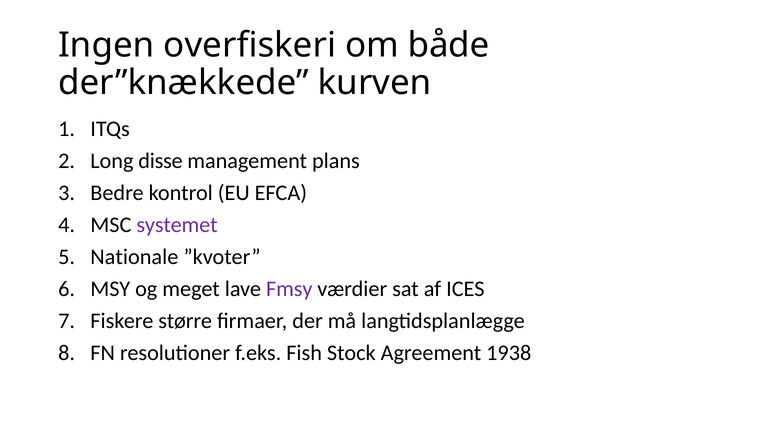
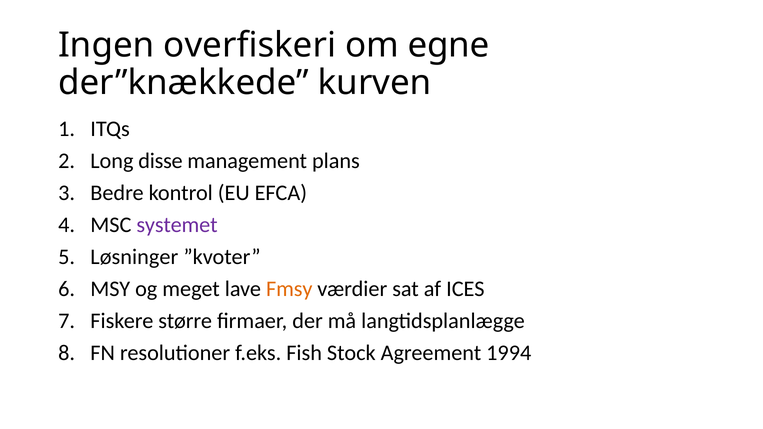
både: både -> egne (449, 45)
Nationale: Nationale -> Løsninger (134, 257)
Fmsy colour: purple -> orange (289, 289)
1938: 1938 -> 1994 (509, 353)
